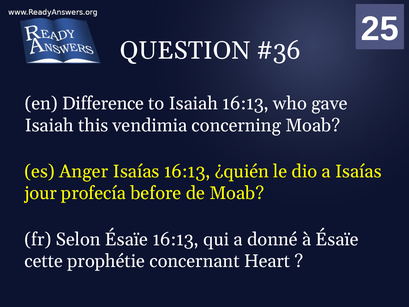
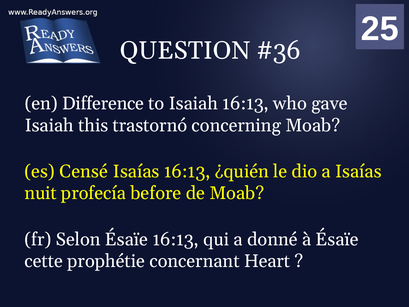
vendimia: vendimia -> trastornó (150, 125)
Anger: Anger -> Censé (84, 171)
jour: jour -> nuit (41, 193)
